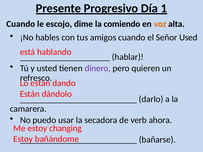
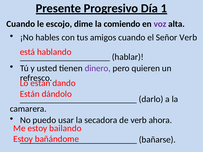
voz colour: orange -> purple (160, 24)
Señor Used: Used -> Verb (188, 38)
changing: changing -> bailando (65, 128)
